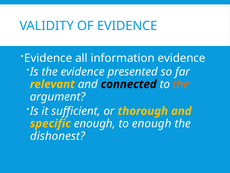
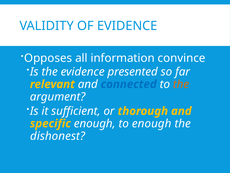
Evidence: Evidence -> Opposes (48, 58)
information evidence: evidence -> convince (182, 58)
connected colour: black -> blue (129, 84)
